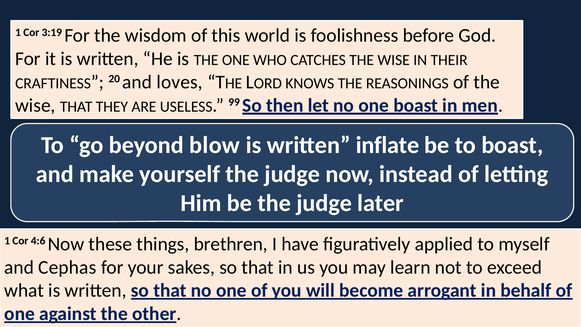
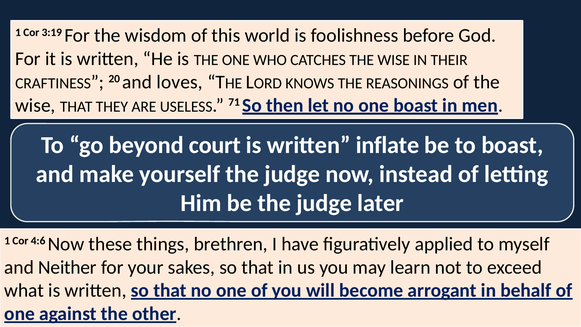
99: 99 -> 71 (234, 102)
blow: blow -> court (215, 145)
Cephas: Cephas -> Neither (68, 267)
